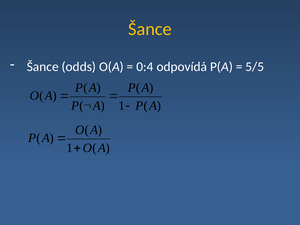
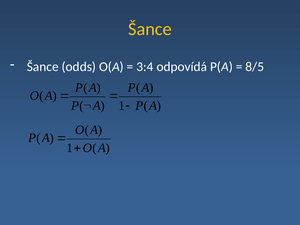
0:4: 0:4 -> 3:4 (145, 67)
5/5: 5/5 -> 8/5 (255, 67)
